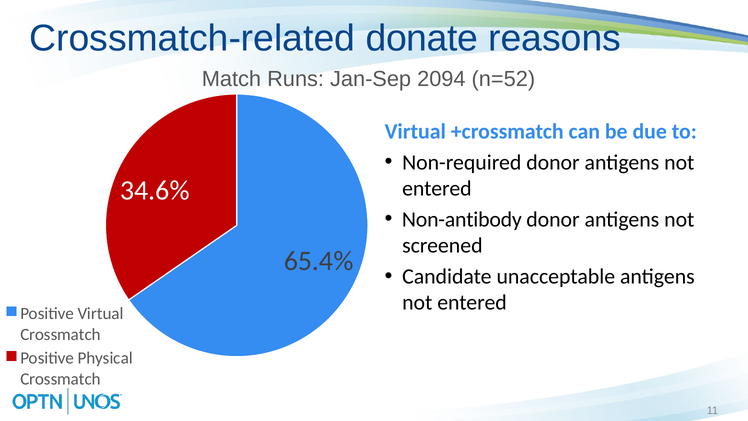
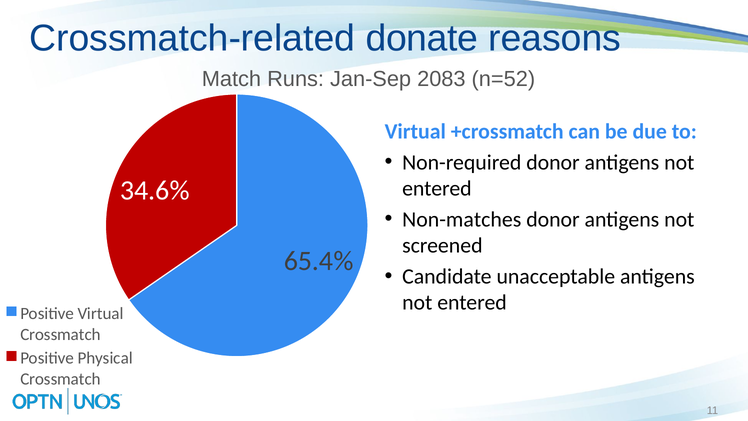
2094: 2094 -> 2083 (441, 79)
Non-antibody: Non-antibody -> Non-matches (462, 219)
